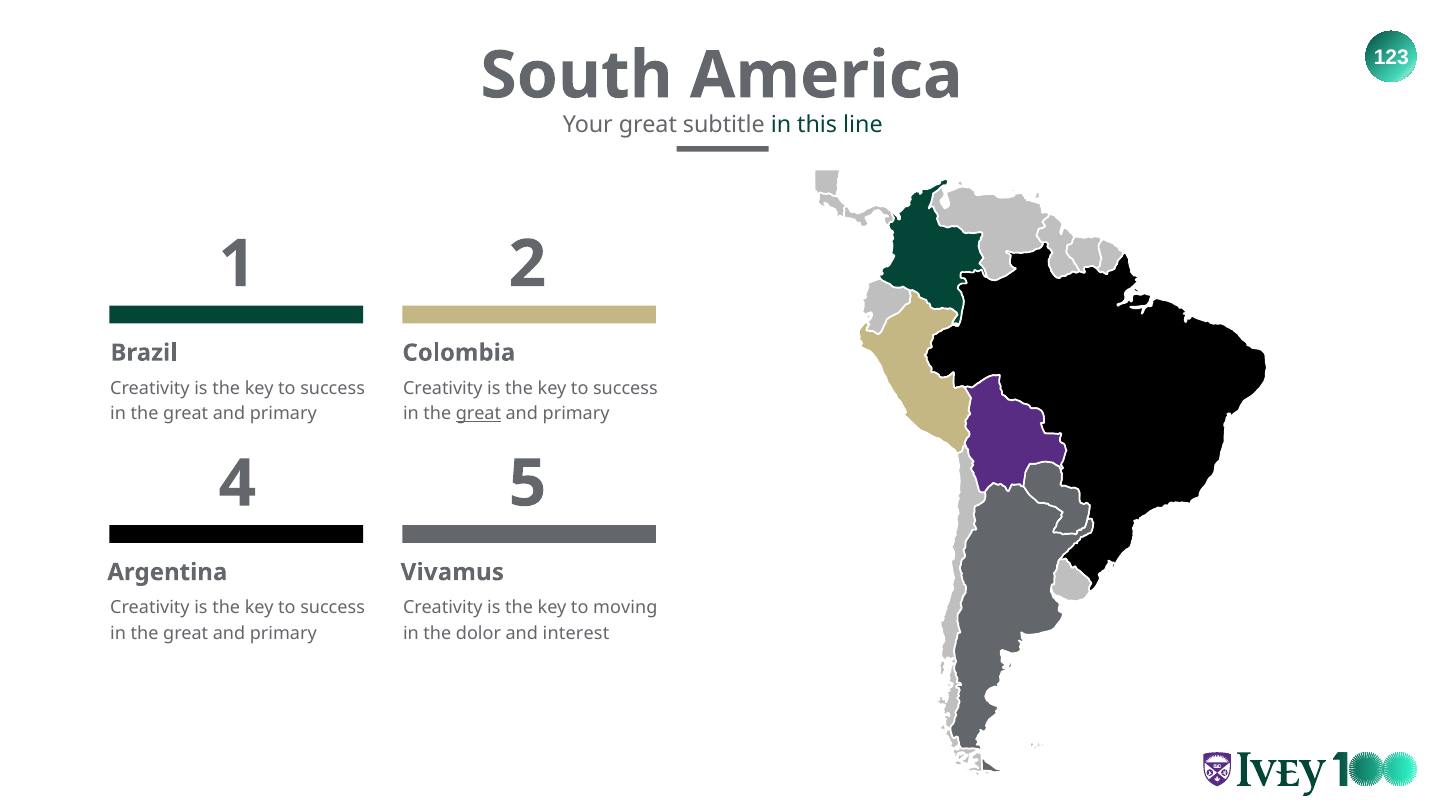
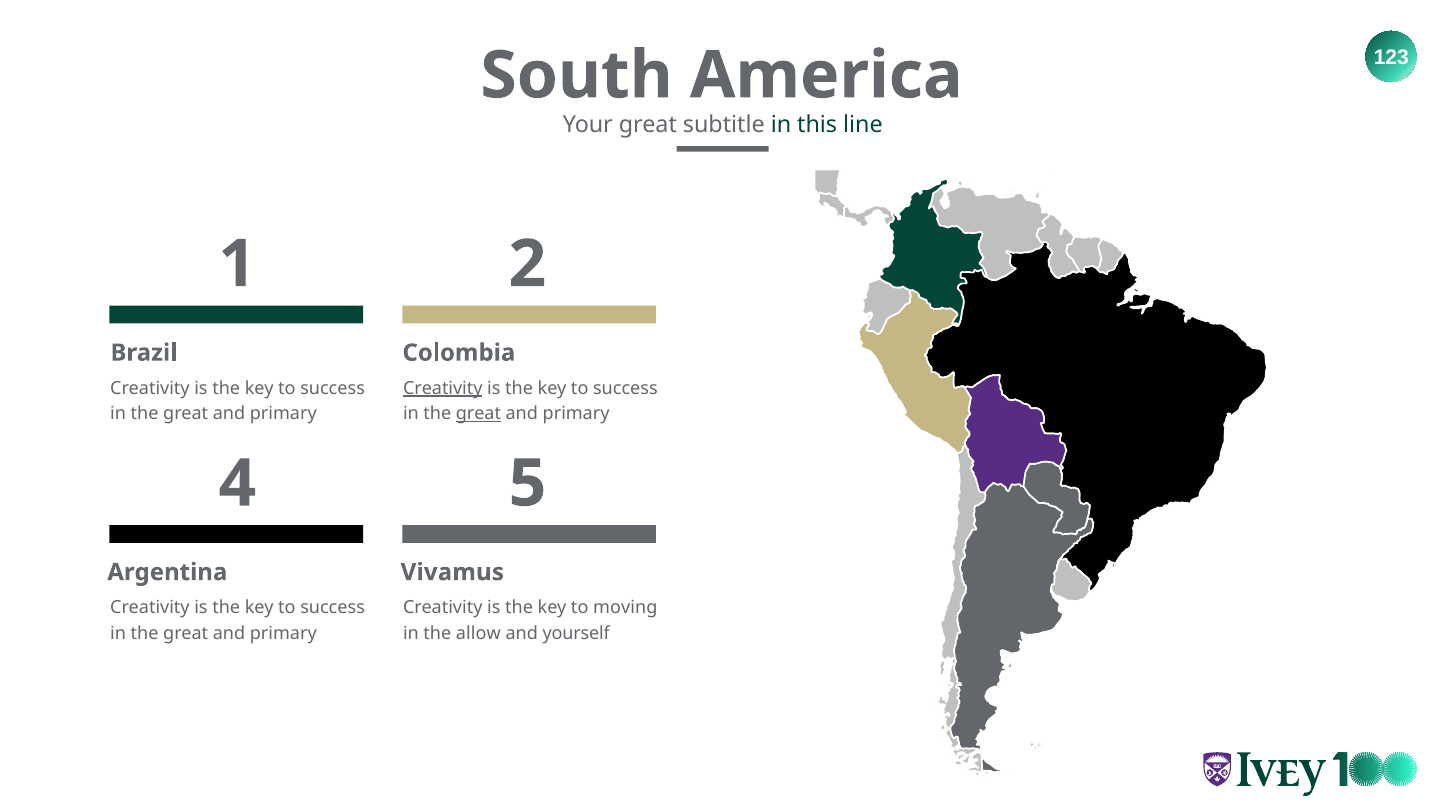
Creativity underline: none -> present (443, 388)
dolor: dolor -> allow (478, 633)
interest: interest -> yourself (576, 633)
